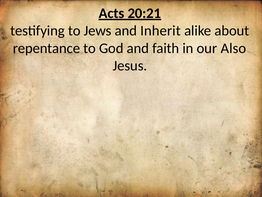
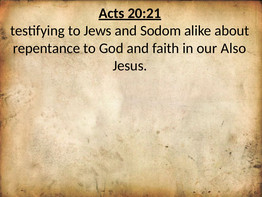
Inherit: Inherit -> Sodom (161, 31)
